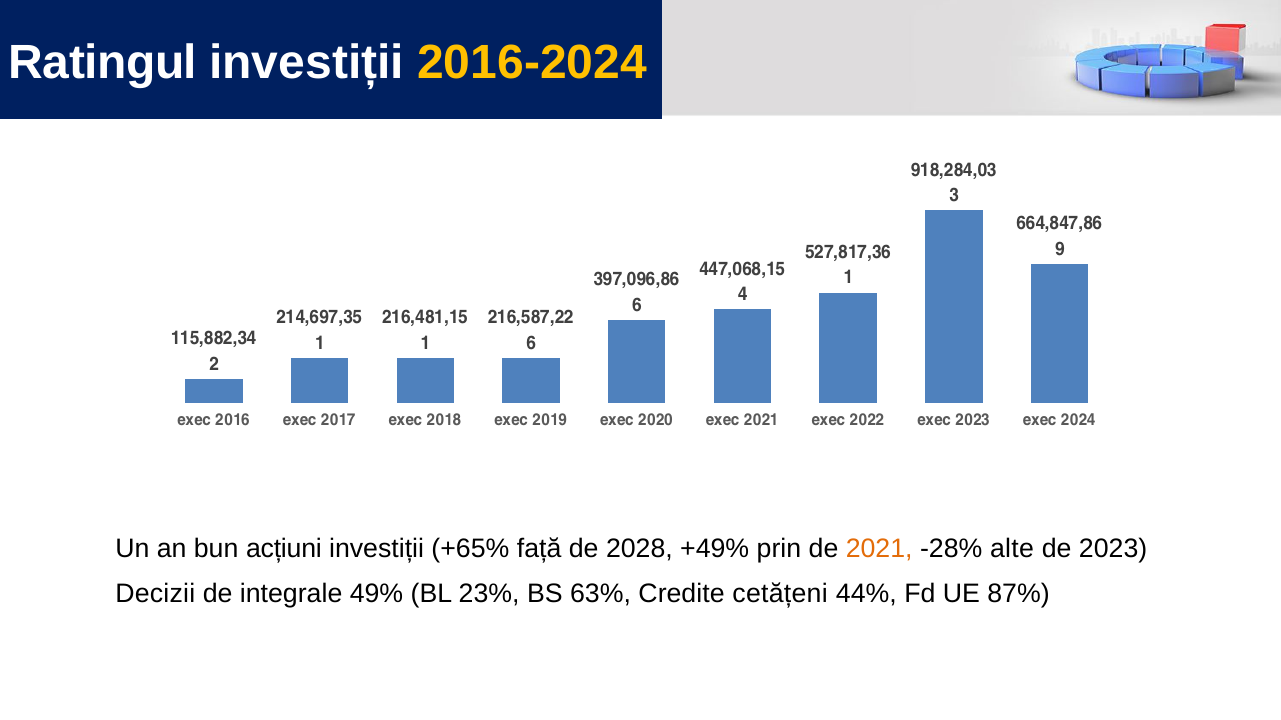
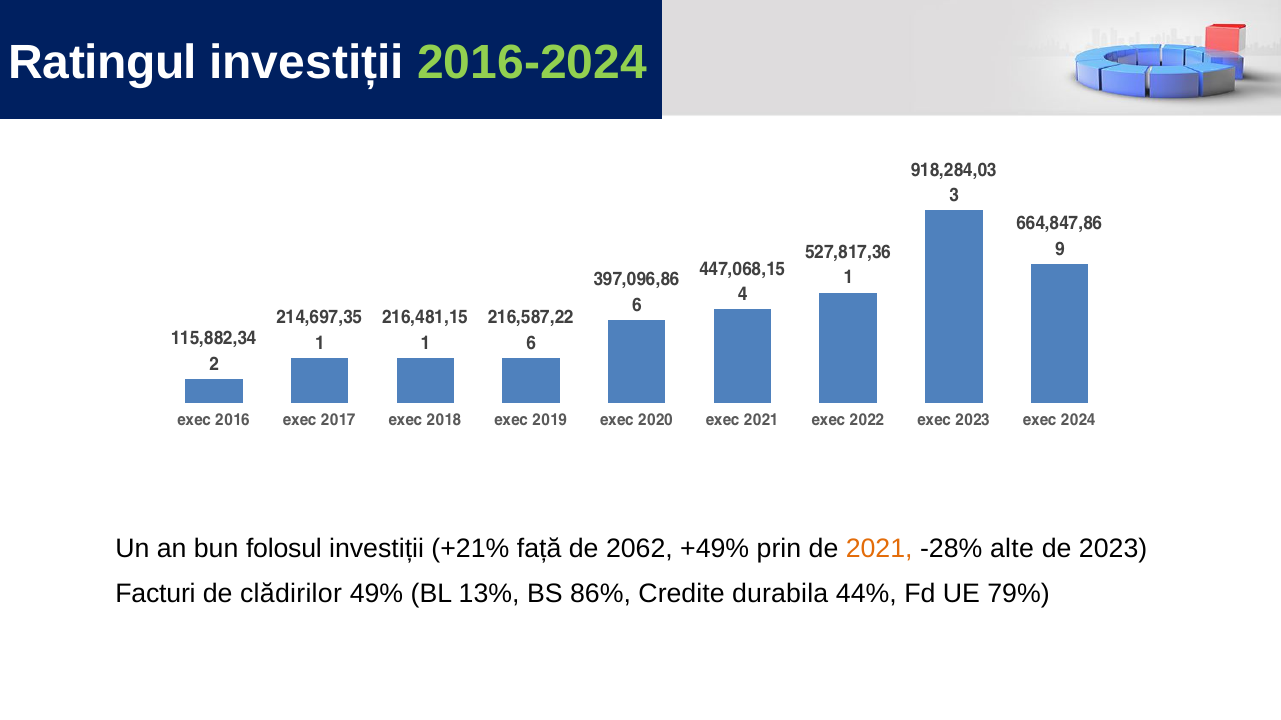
2016-2024 colour: yellow -> light green (532, 63)
acțiuni: acțiuni -> folosul (284, 549)
+65%: +65% -> +21% (470, 549)
2028: 2028 -> 2062 (639, 549)
Decizii: Decizii -> Facturi (155, 594)
integrale: integrale -> clădirilor (291, 594)
23%: 23% -> 13% (489, 594)
63%: 63% -> 86% (601, 594)
cetățeni: cetățeni -> durabila (780, 594)
87%: 87% -> 79% (1019, 594)
